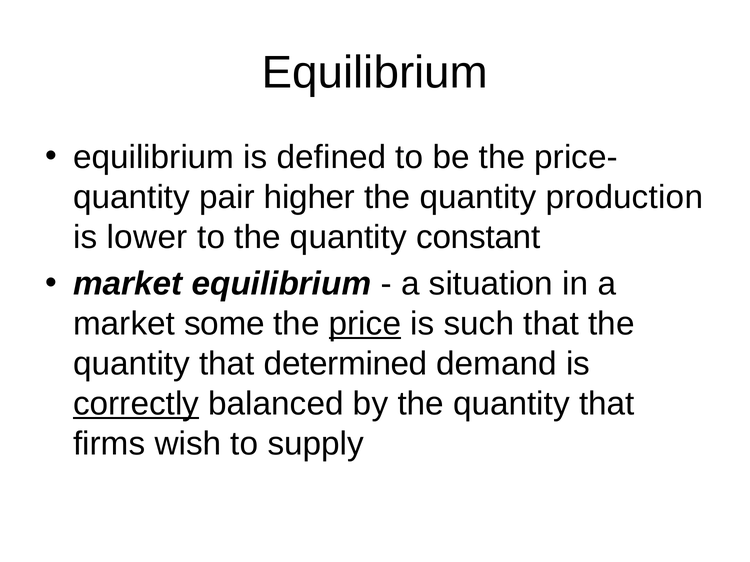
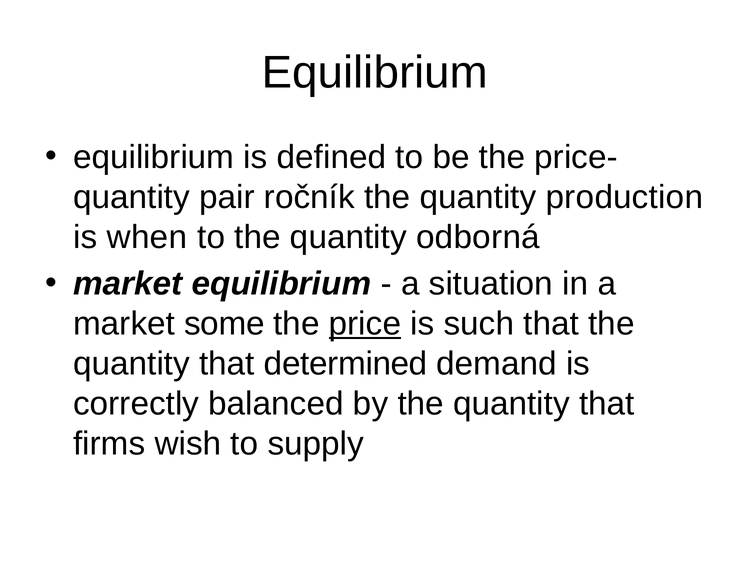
higher: higher -> ročník (309, 197)
lower: lower -> when (147, 237)
constant: constant -> odborná (478, 237)
correctly underline: present -> none (136, 404)
